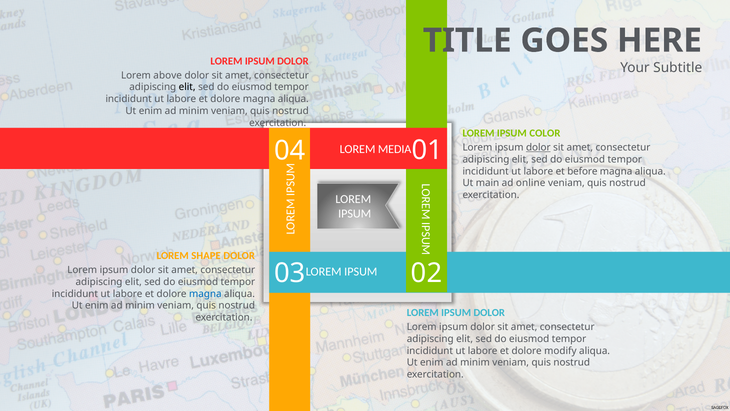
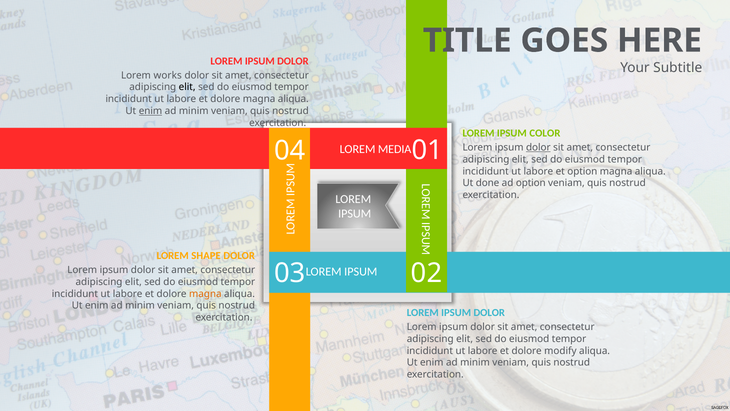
above: above -> works (168, 75)
enim underline: none -> present (151, 111)
et before: before -> option (582, 171)
main: main -> done (488, 183)
ad online: online -> option (531, 183)
magna colour: blue -> orange (205, 294)
